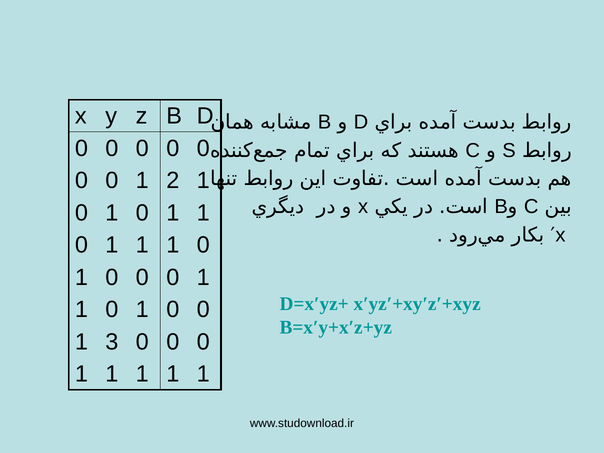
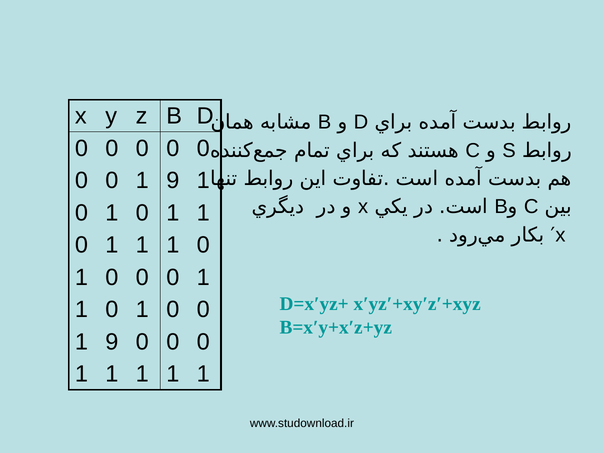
2: 2 -> 9 (173, 181)
3: 3 -> 9 (112, 342)
